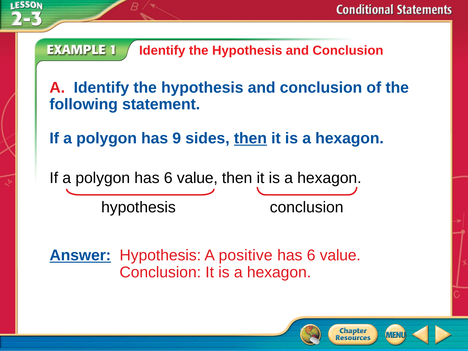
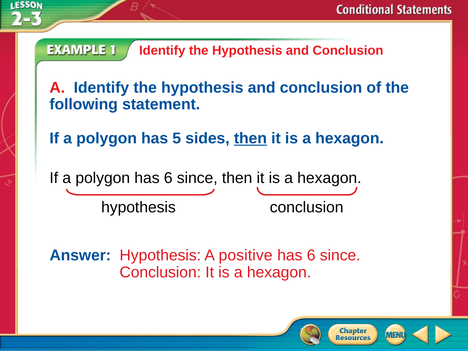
9: 9 -> 5 (177, 139)
polygon has 6 value: value -> since (197, 178)
Answer underline: present -> none (80, 255)
value: value -> since (340, 255)
